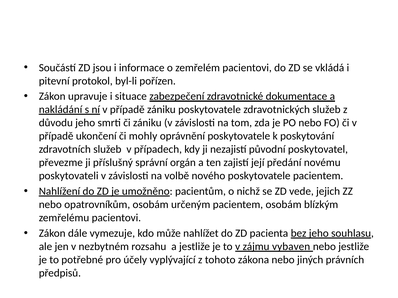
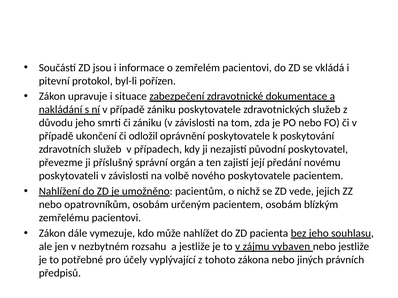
mohly: mohly -> odložil (143, 136)
